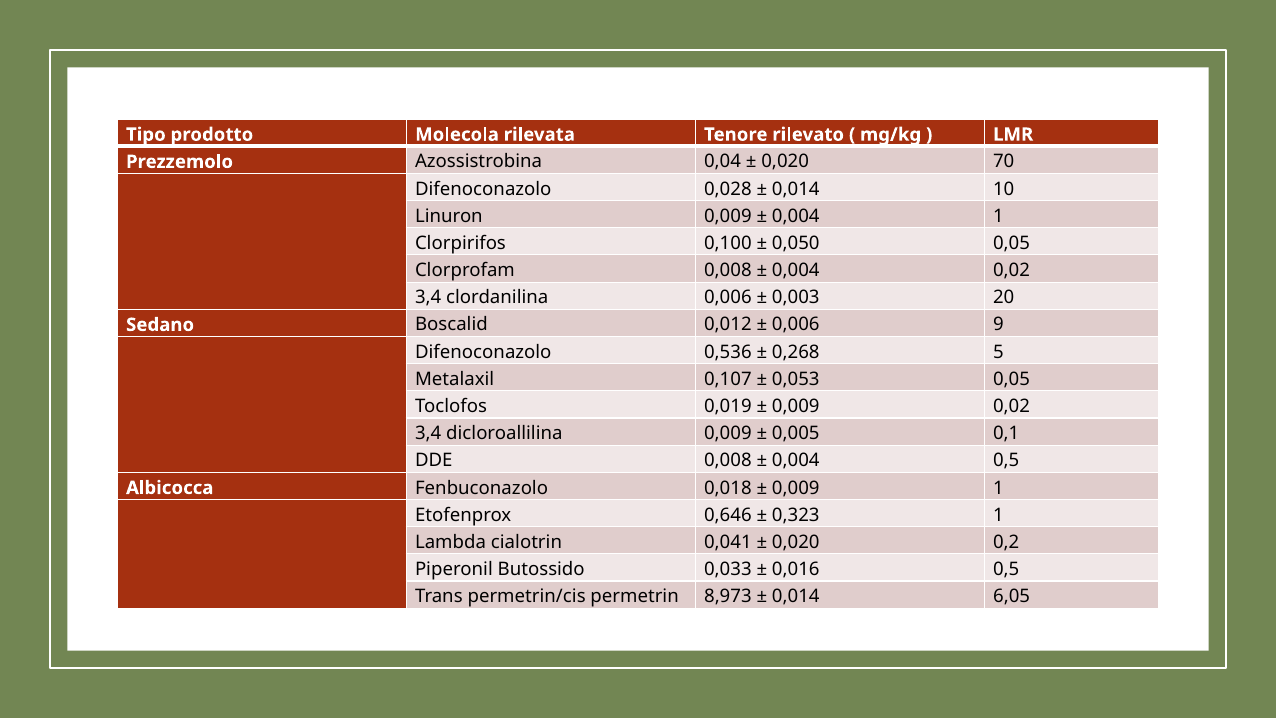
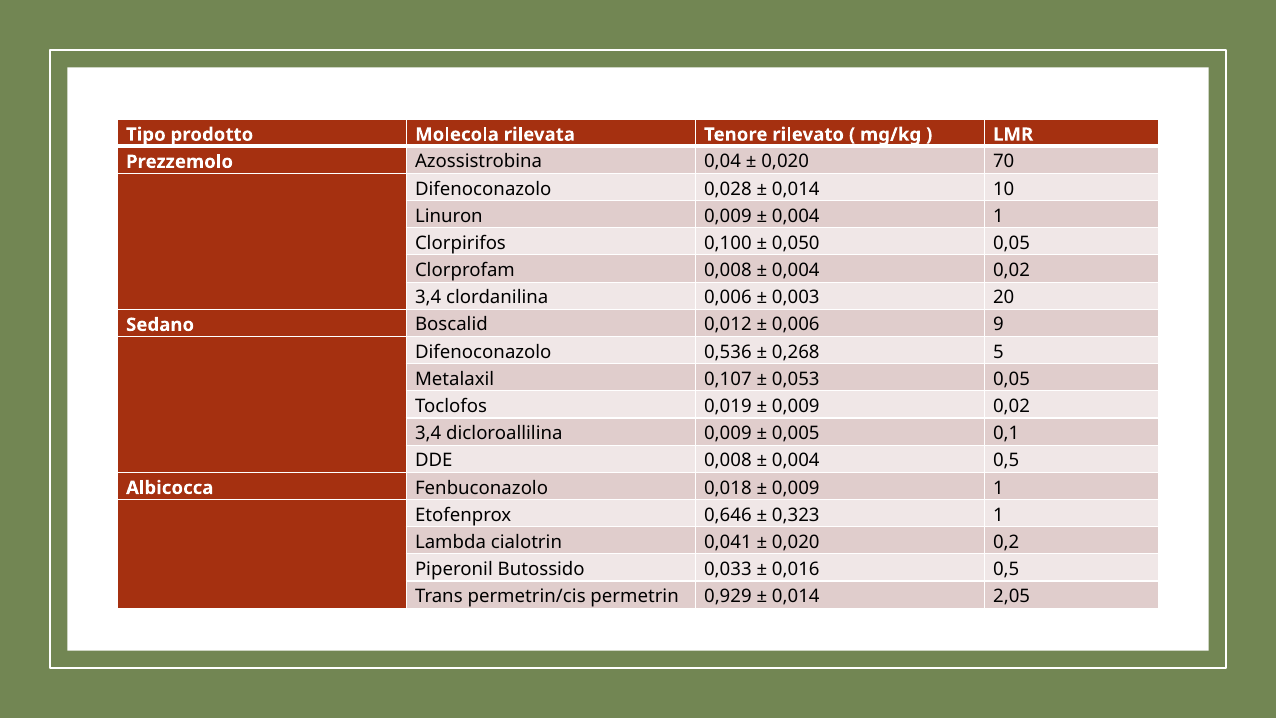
8,973: 8,973 -> 0,929 (728, 596)
6,05: 6,05 -> 2,05 (1012, 596)
